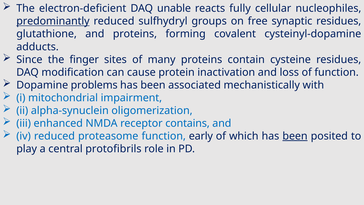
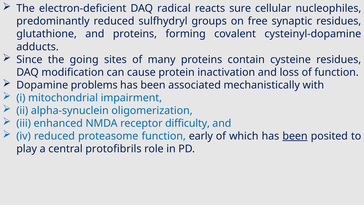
unable: unable -> radical (174, 8)
fully: fully -> sure (240, 8)
predominantly underline: present -> none (53, 21)
finger: finger -> going (84, 59)
contains: contains -> difficulty (188, 123)
